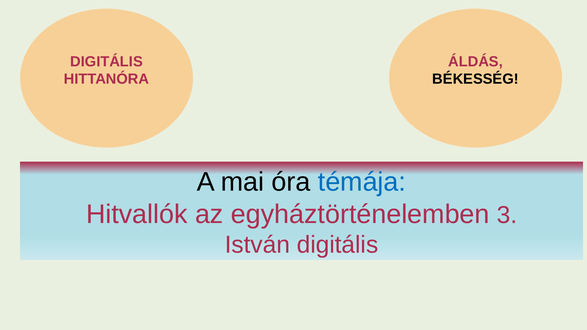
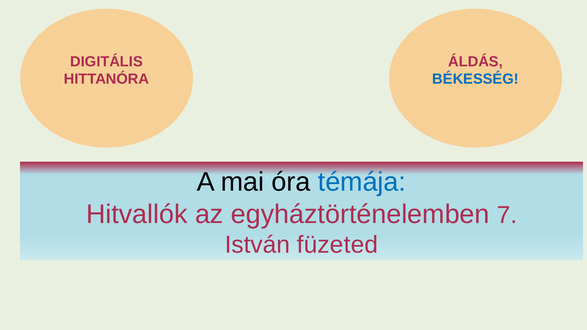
BÉKESSÉG colour: black -> blue (476, 79)
3: 3 -> 7 (507, 215)
István digitális: digitális -> füzeted (337, 245)
